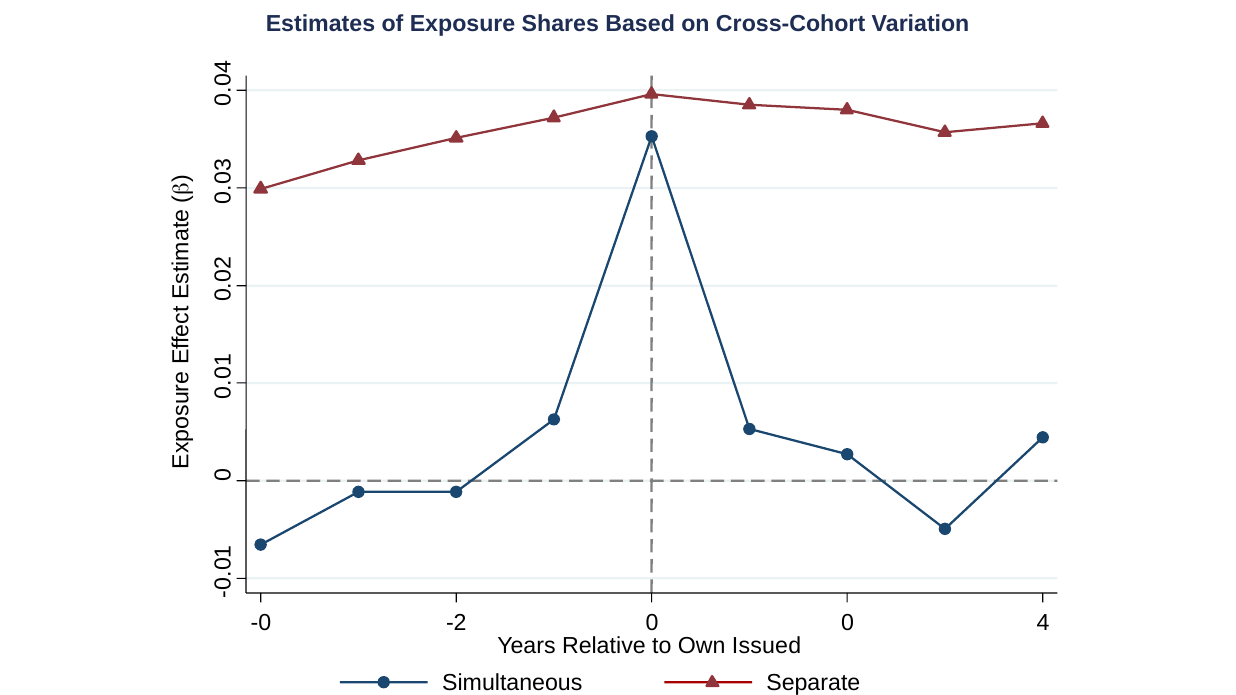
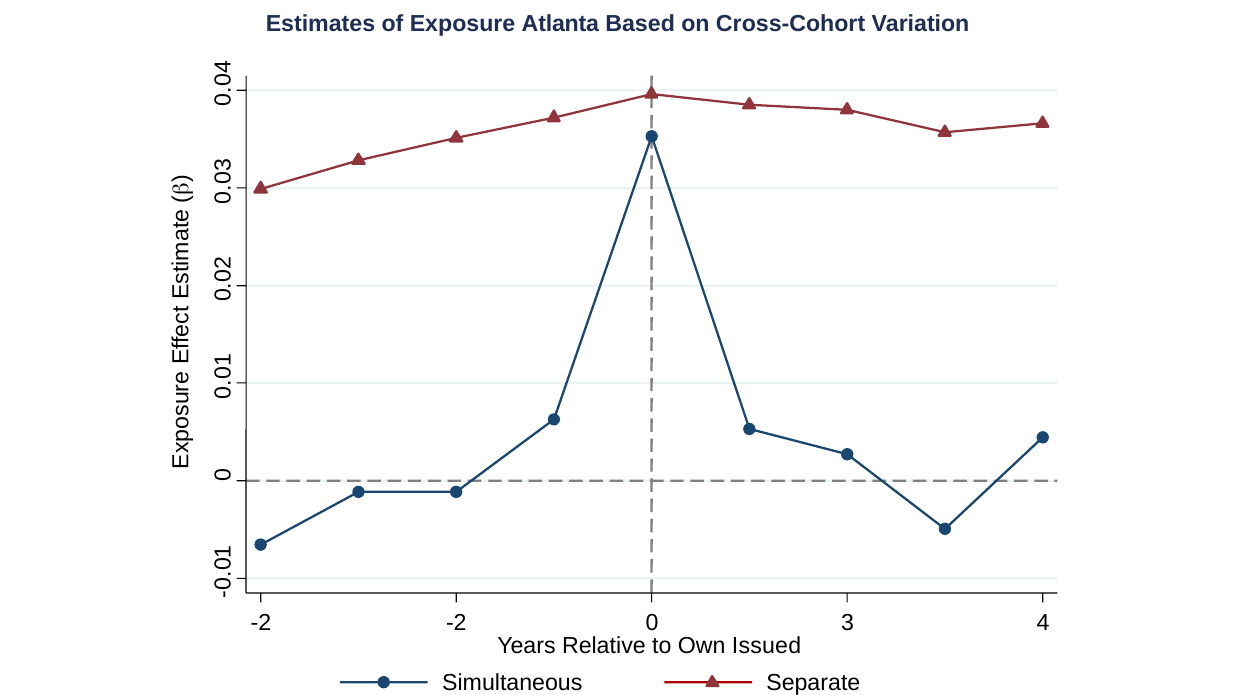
Shares: Shares -> Atlanta (560, 24)
-0: -0 -> -2 (261, 623)
-2 0 0: 0 -> 3 (848, 623)
